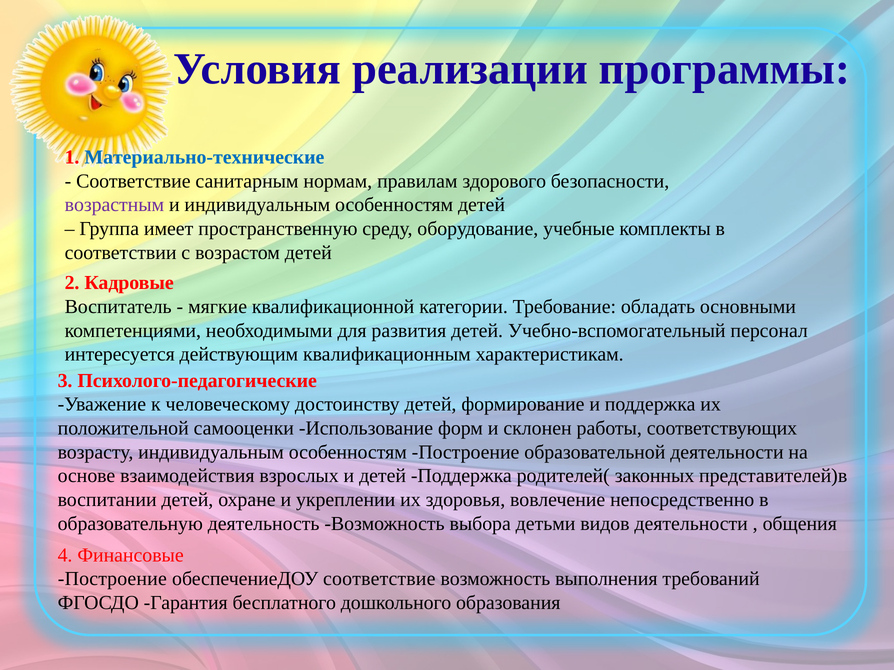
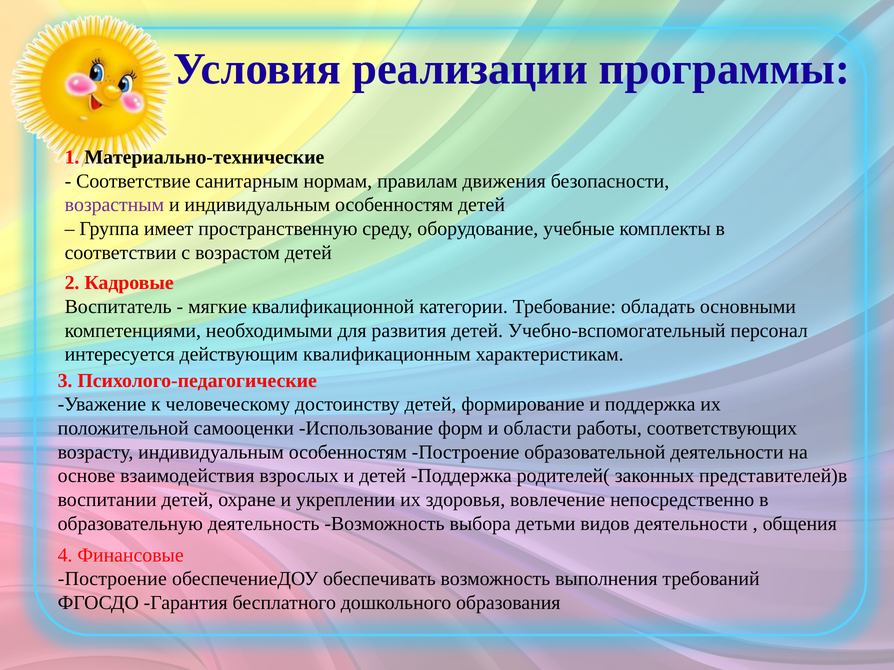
Материально-технические colour: blue -> black (204, 157)
здорового: здорового -> движения (504, 181)
склонен: склонен -> области (537, 429)
обеспечениеДОУ соответствие: соответствие -> обеспечивать (379, 579)
